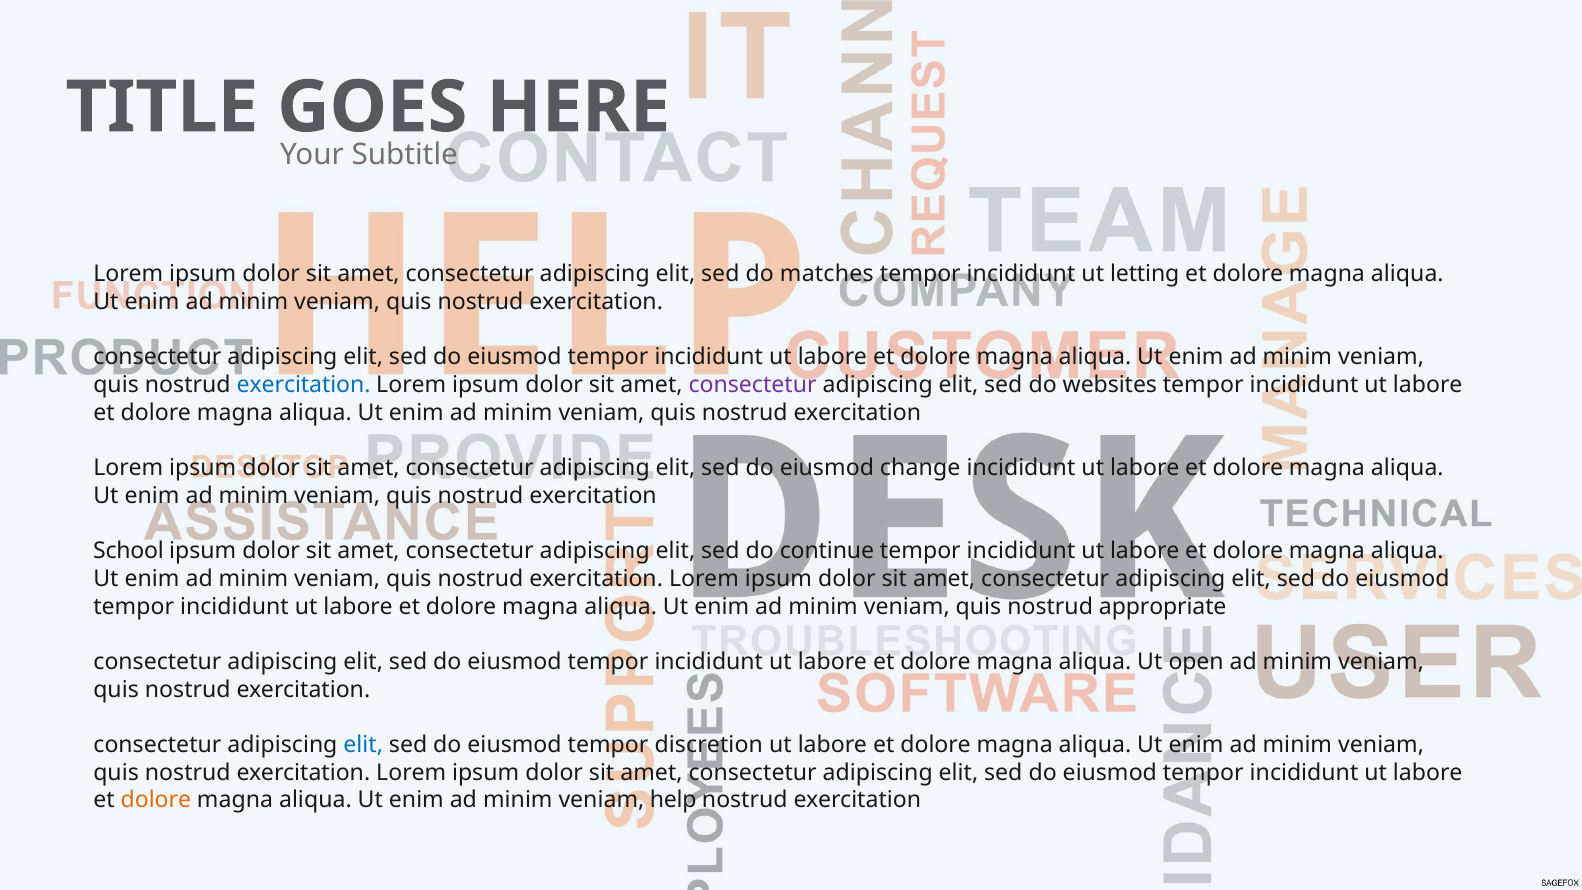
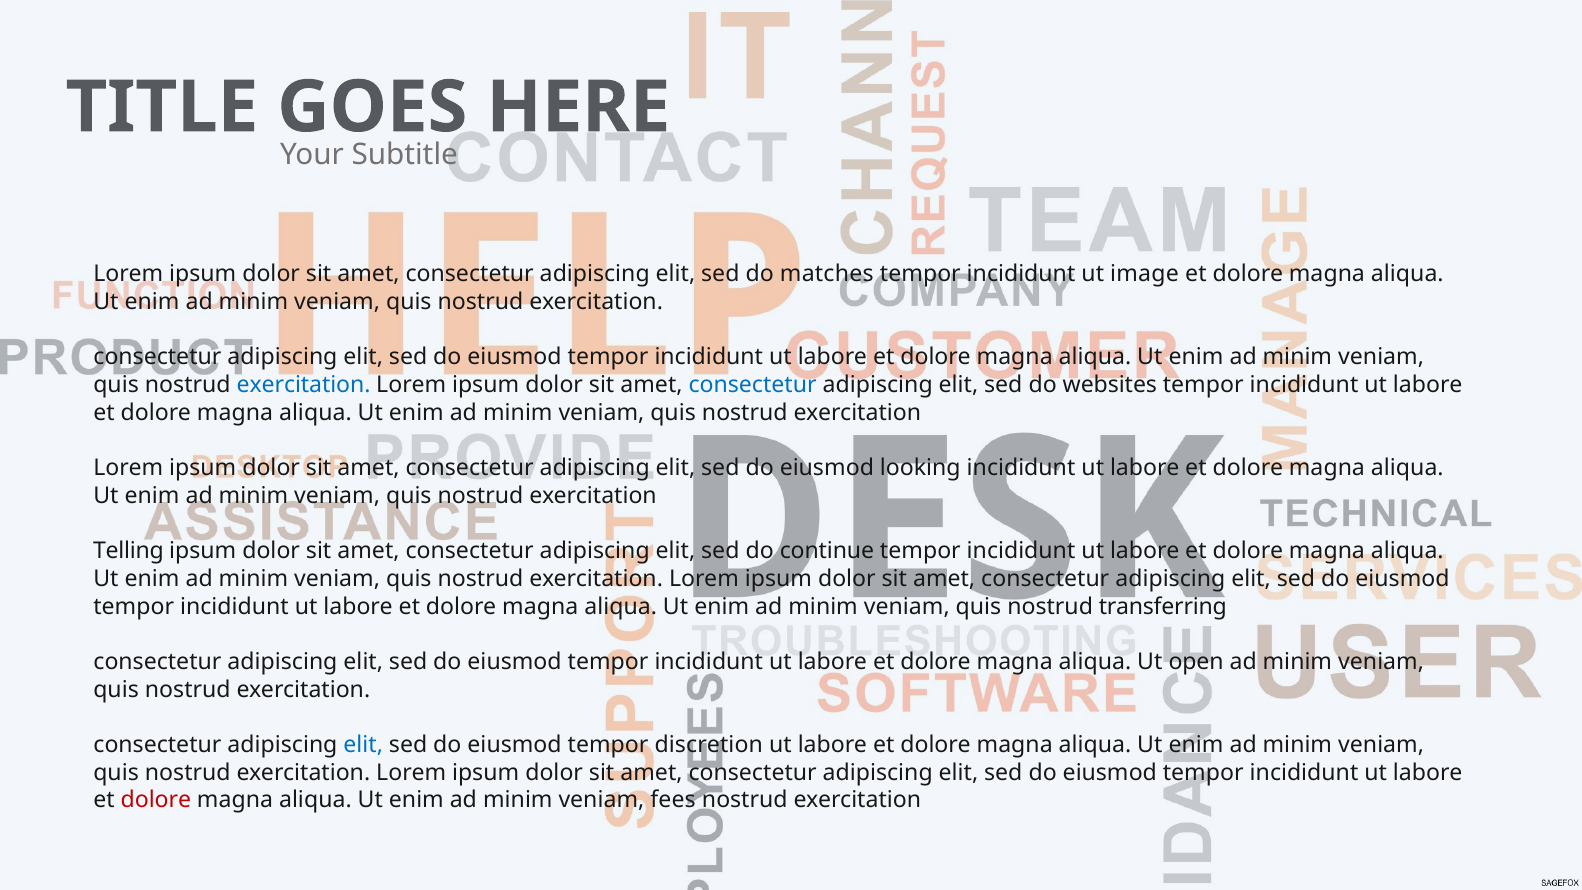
letting: letting -> image (1145, 274)
consectetur colour: purple -> blue (753, 385)
change: change -> looking (920, 468)
School: School -> Telling (128, 551)
appropriate: appropriate -> transferring (1163, 606)
dolore colour: orange -> red (156, 800)
help: help -> fees (673, 800)
